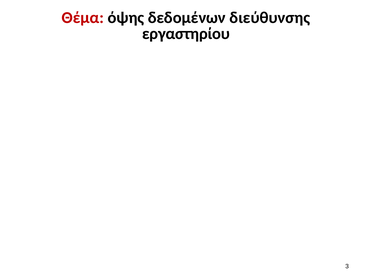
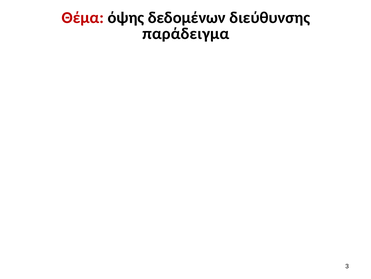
εργαστηρίου: εργαστηρίου -> παράδειγμα (186, 34)
